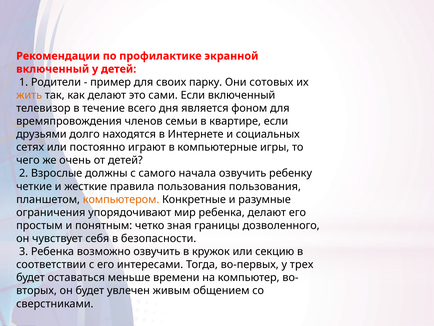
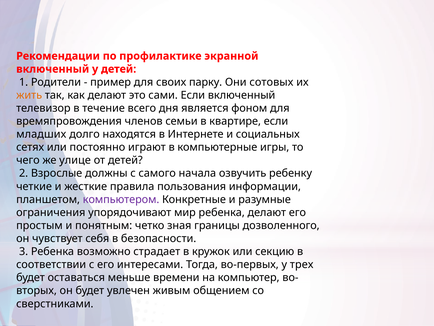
друзьями: друзьями -> младших (41, 134)
очень: очень -> улице (75, 160)
пользования пользования: пользования -> информации (265, 186)
компьютером colour: orange -> purple (121, 199)
возможно озвучить: озвучить -> страдает (157, 251)
